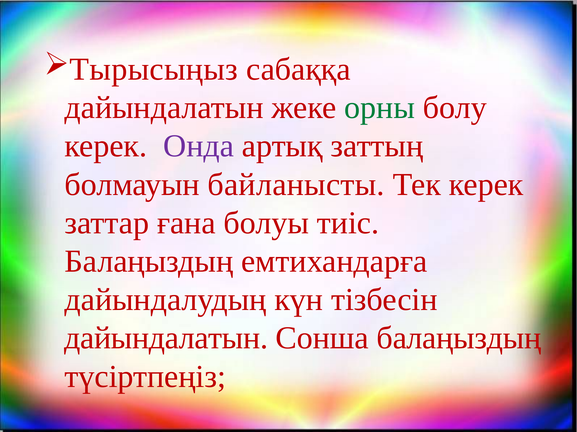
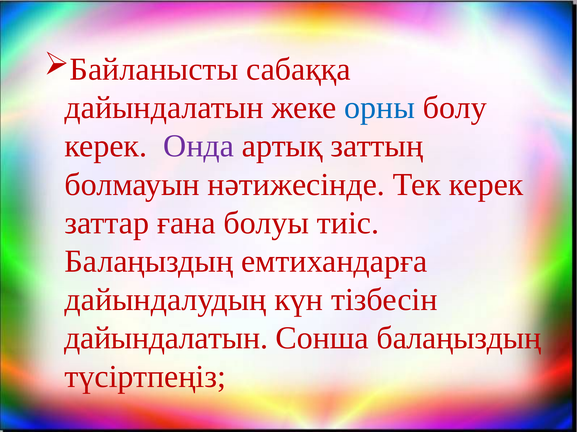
Тырысыңыз: Тырысыңыз -> Байланысты (154, 69)
орны colour: green -> blue (380, 108)
байланысты: байланысты -> нәтижесінде (296, 185)
